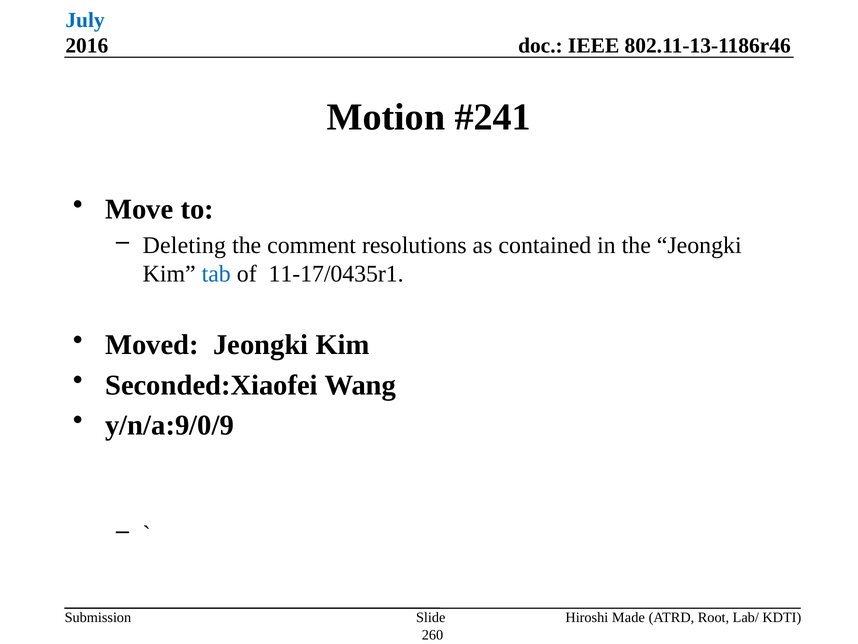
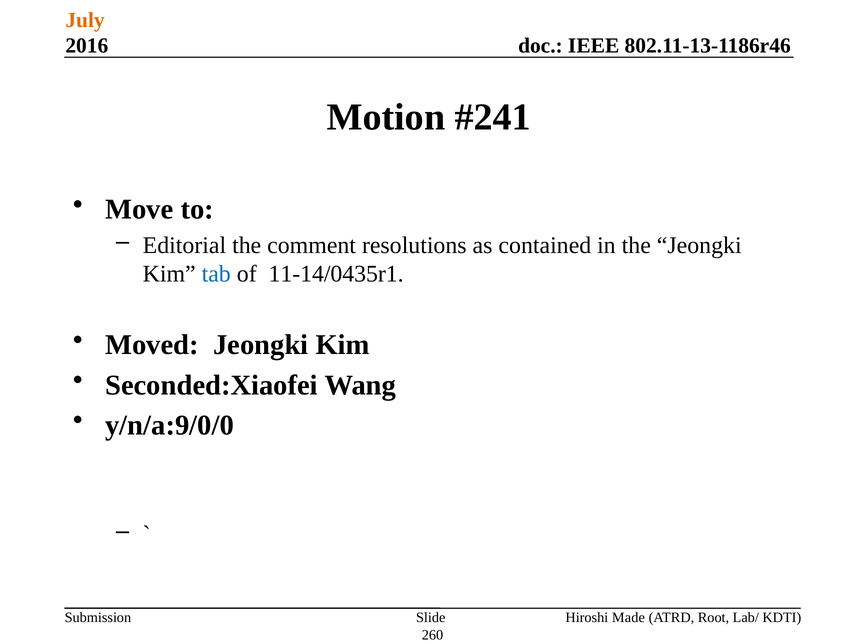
July colour: blue -> orange (85, 20)
Deleting: Deleting -> Editorial (184, 245)
11-17/0435r1: 11-17/0435r1 -> 11-14/0435r1 (336, 274)
y/n/a:9/0/9: y/n/a:9/0/9 -> y/n/a:9/0/0 (170, 425)
